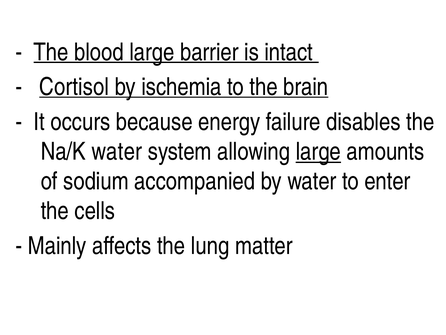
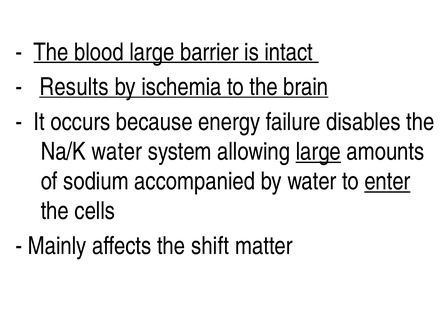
Cortisol: Cortisol -> Results (74, 87)
enter underline: none -> present (387, 181)
lung: lung -> shift (210, 245)
